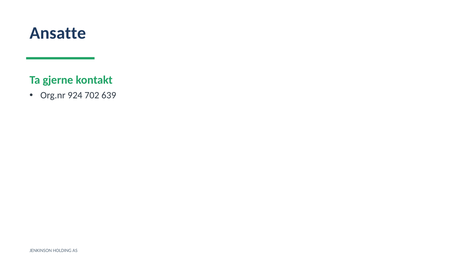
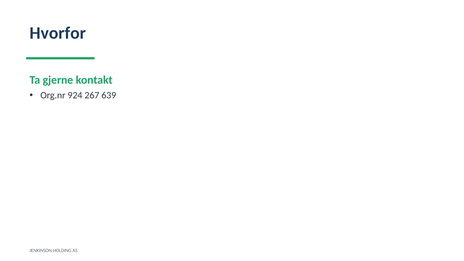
Ansatte: Ansatte -> Hvorfor (58, 33)
702: 702 -> 267 (92, 95)
